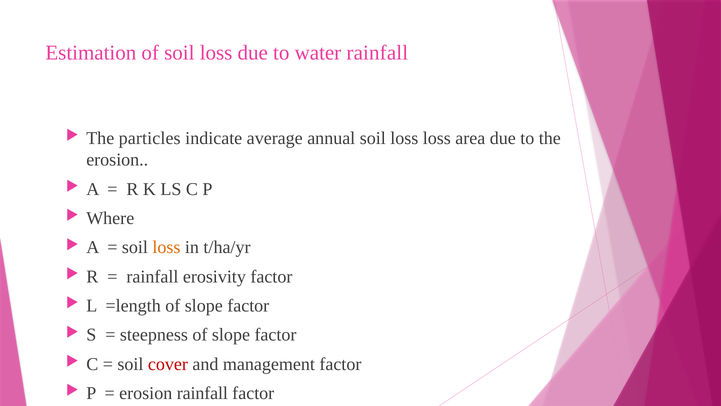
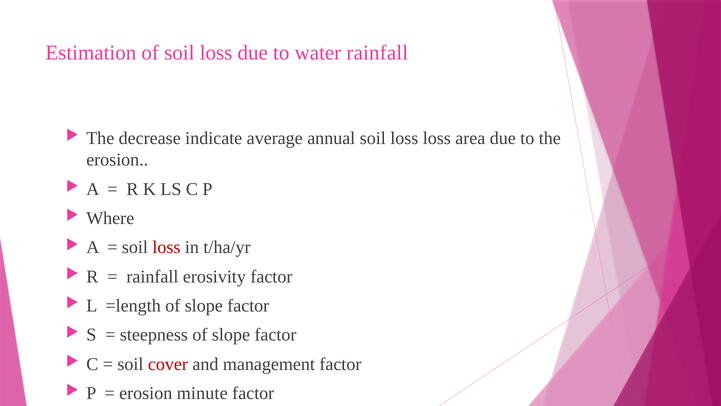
particles: particles -> decrease (150, 138)
loss colour: orange -> red (166, 247)
erosion rainfall: rainfall -> minute (202, 393)
